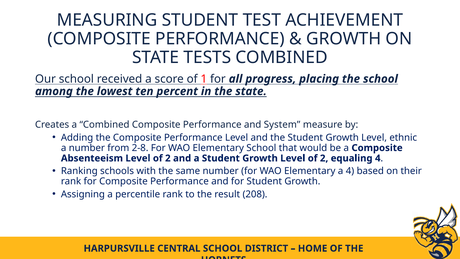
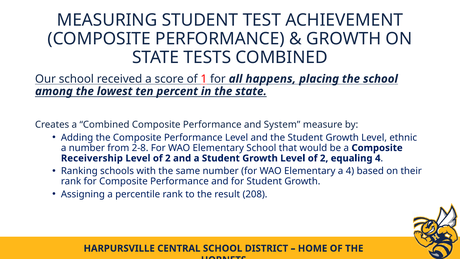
progress: progress -> happens (271, 79)
Absenteeism: Absenteeism -> Receivership (92, 158)
